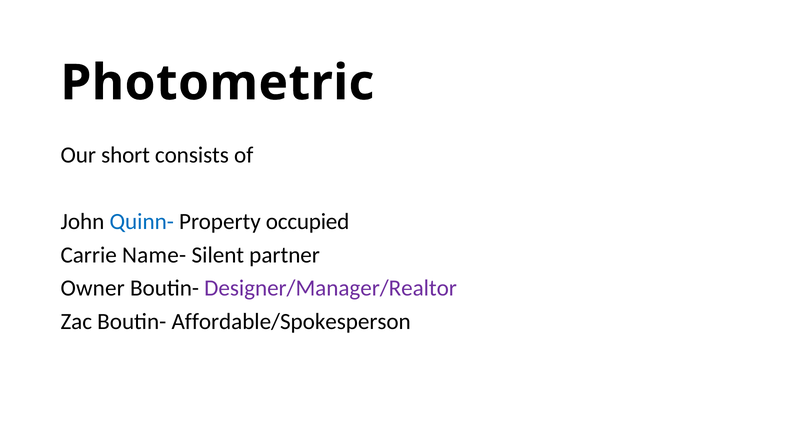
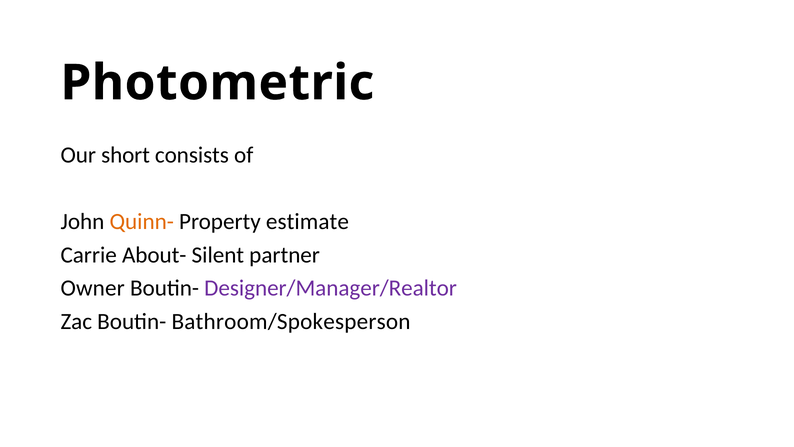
Quinn- colour: blue -> orange (142, 221)
occupied: occupied -> estimate (307, 221)
Name-: Name- -> About- (154, 255)
Affordable/Spokesperson: Affordable/Spokesperson -> Bathroom/Spokesperson (291, 321)
